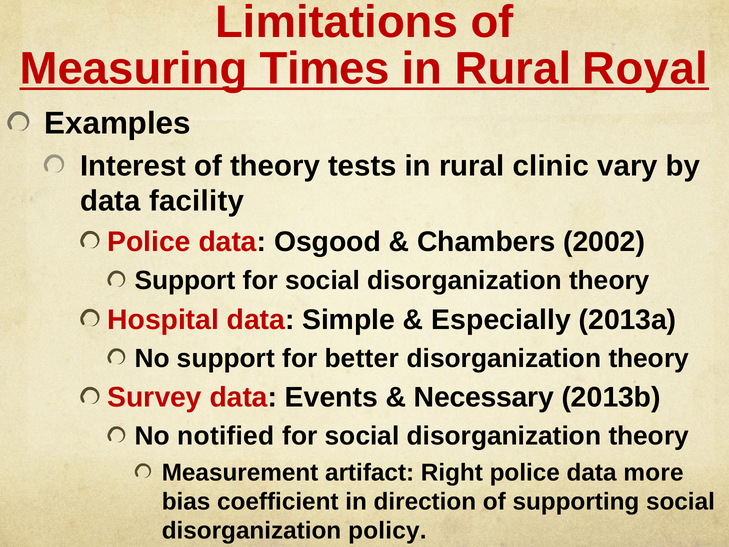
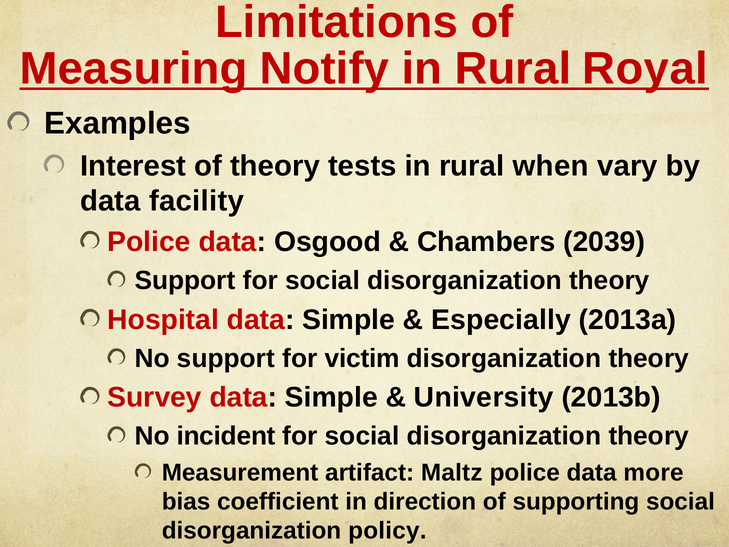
Times: Times -> Notify (325, 69)
clinic: clinic -> when (551, 166)
2002: 2002 -> 2039 (604, 242)
better: better -> victim (362, 358)
Survey data Events: Events -> Simple (331, 397)
Necessary: Necessary -> University (484, 397)
notified: notified -> incident (226, 436)
Right: Right -> Maltz (452, 472)
